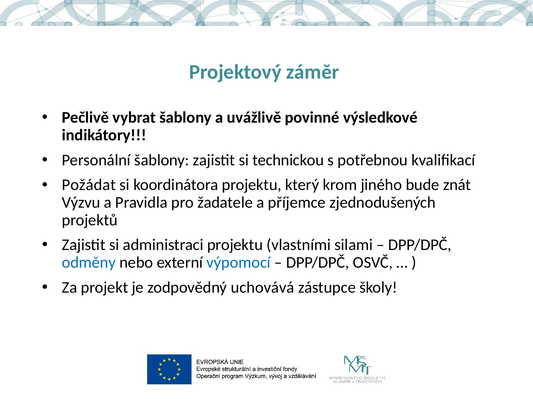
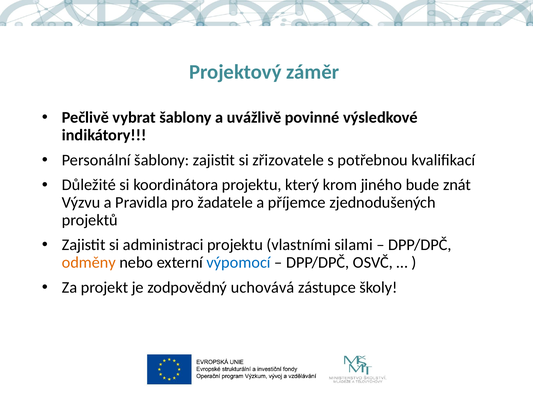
technickou: technickou -> zřizovatele (288, 160)
Požádat: Požádat -> Důležité (89, 185)
odměny colour: blue -> orange (89, 263)
